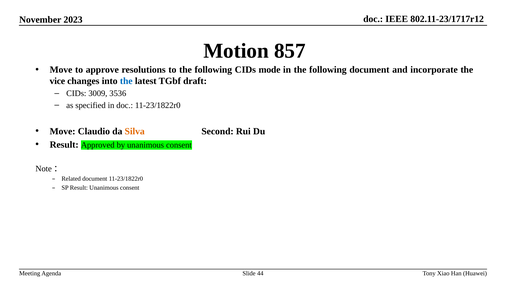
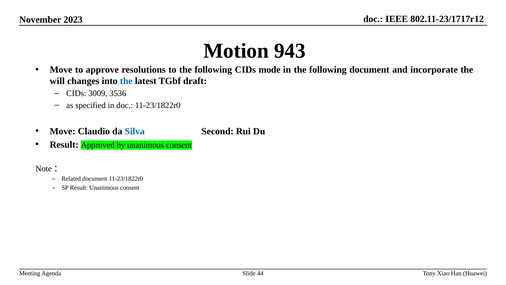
857: 857 -> 943 (290, 51)
vice: vice -> will (57, 81)
Silva colour: orange -> blue (135, 131)
